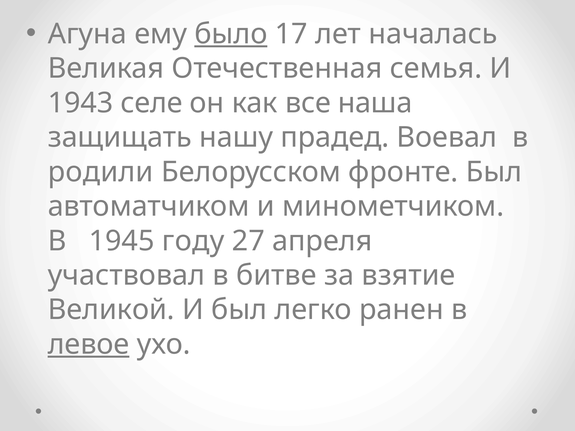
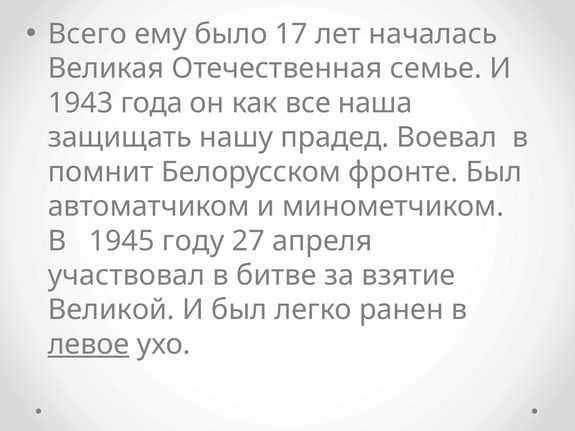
Агуна: Агуна -> Всего (87, 34)
было underline: present -> none (231, 34)
семья: семья -> семье (436, 69)
селе: селе -> года (152, 103)
родили: родили -> помнит (101, 172)
